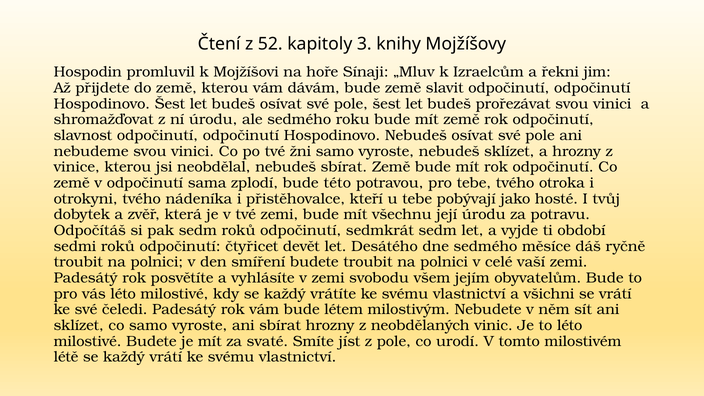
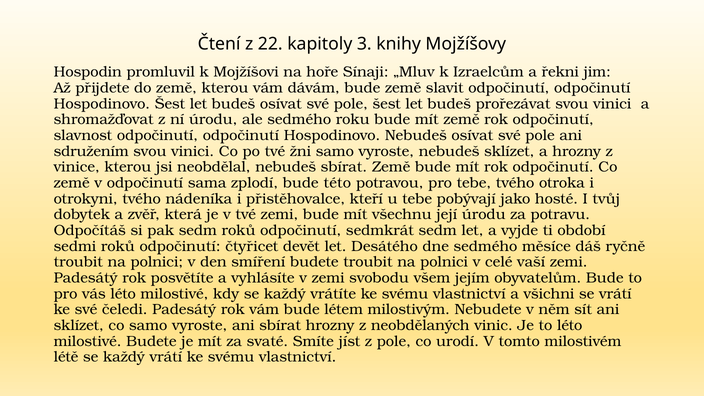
52: 52 -> 22 (270, 44)
nebudeme: nebudeme -> sdružením (91, 151)
